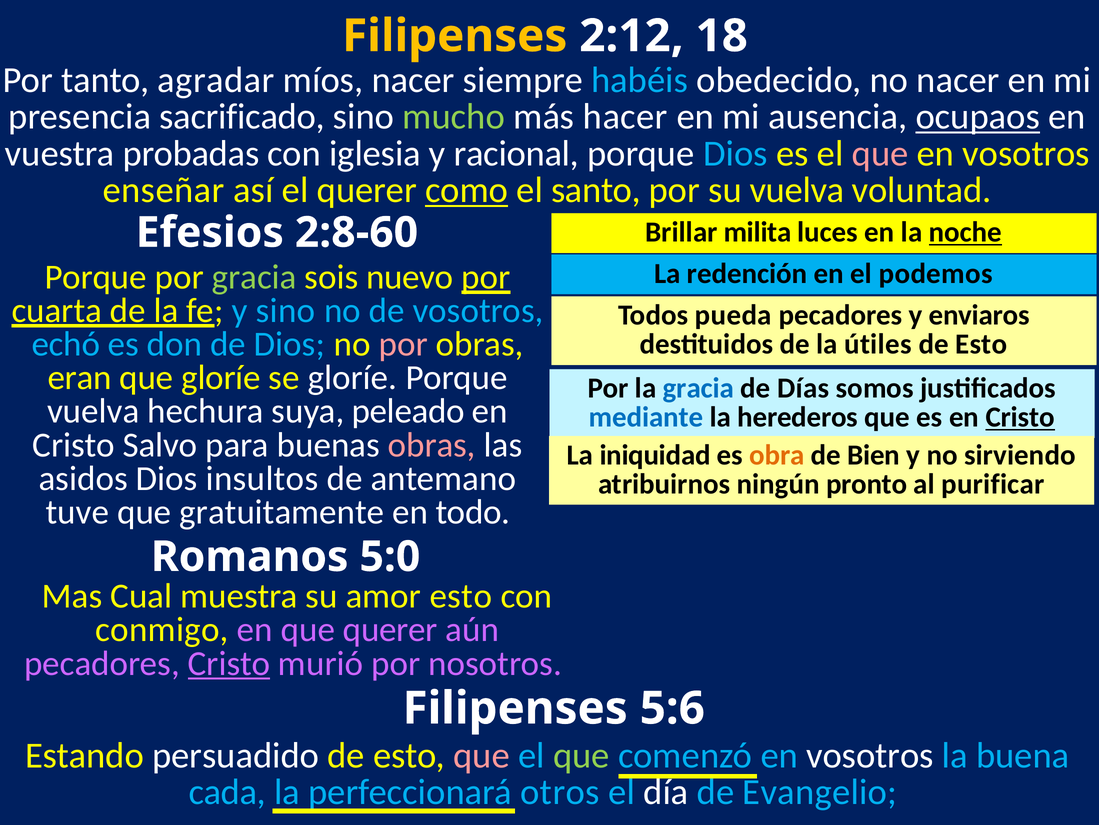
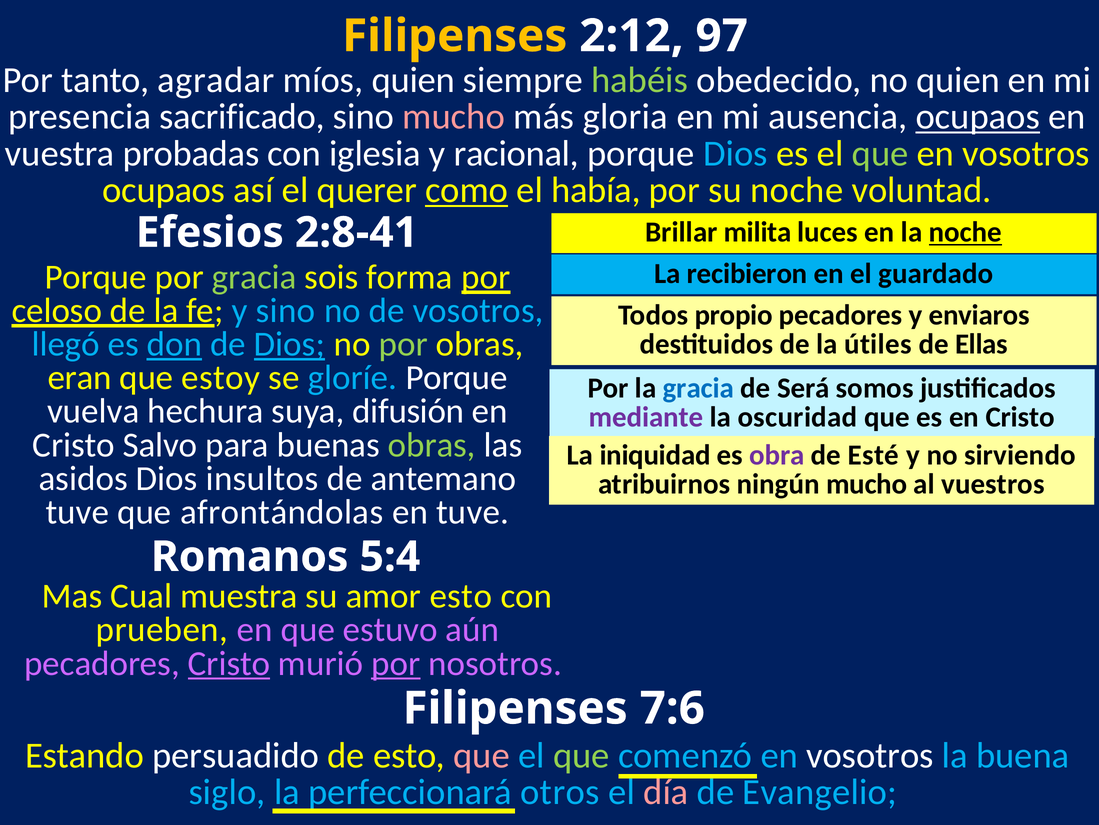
18: 18 -> 97 (722, 36)
míos nacer: nacer -> quien (413, 80)
habéis colour: light blue -> light green (640, 80)
no nacer: nacer -> quien (958, 80)
mucho colour: light green -> pink (454, 117)
hacer: hacer -> gloria (625, 117)
que colour: pink -> light green (880, 153)
enseñar: enseñar -> ocupaos (164, 190)
santo: santo -> había (596, 190)
su vuelva: vuelva -> noche (797, 190)
2:8-60: 2:8-60 -> 2:8-41 (356, 232)
redención: redención -> recibieron (747, 273)
podemos: podemos -> guardado (936, 273)
nuevo: nuevo -> forma (409, 277)
cuarta: cuarta -> celoso (57, 310)
pueda: pueda -> propio (734, 315)
echó: echó -> llegó (66, 344)
don underline: none -> present (174, 344)
Dios underline: none -> present (289, 344)
por colour: pink -> light green (403, 344)
Esto: Esto -> Ellas (982, 344)
que gloríe: gloríe -> estoy (221, 377)
gloríe colour: white -> light blue (352, 377)
Días: Días -> Será (803, 388)
peleado: peleado -> difusión (408, 411)
mediante colour: blue -> purple (646, 417)
herederos: herederos -> oscuridad (797, 417)
Cristo underline: present -> none (1020, 417)
obras colour: pink -> light green (432, 445)
obra colour: orange -> purple (777, 455)
Bien: Bien -> Esté (873, 455)
ningún pronto: pronto -> mucho (867, 484)
purificar: purificar -> vuestros (993, 484)
gratuitamente: gratuitamente -> afrontándolas (282, 512)
en todo: todo -> tuve (473, 512)
5:0: 5:0 -> 5:4 (390, 556)
conmigo: conmigo -> prueben (162, 629)
que querer: querer -> estuvo (390, 629)
por underline: none -> present (396, 663)
5:6: 5:6 -> 7:6 (672, 708)
cada: cada -> siglo (227, 792)
día colour: white -> pink (666, 792)
